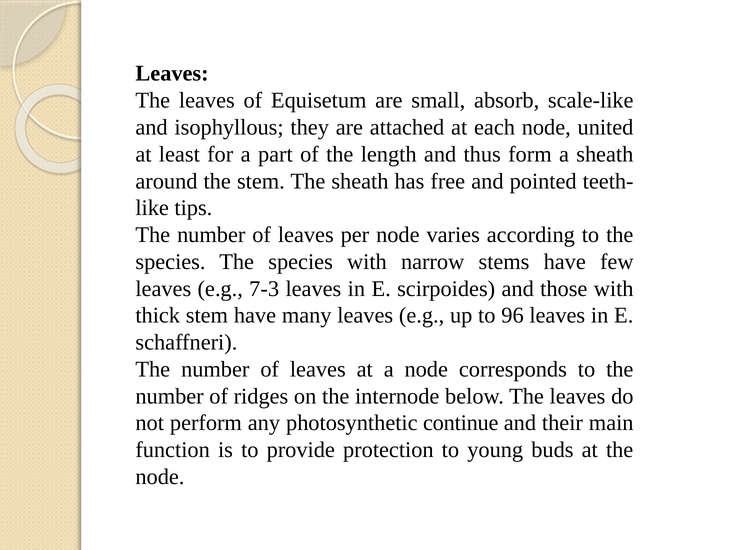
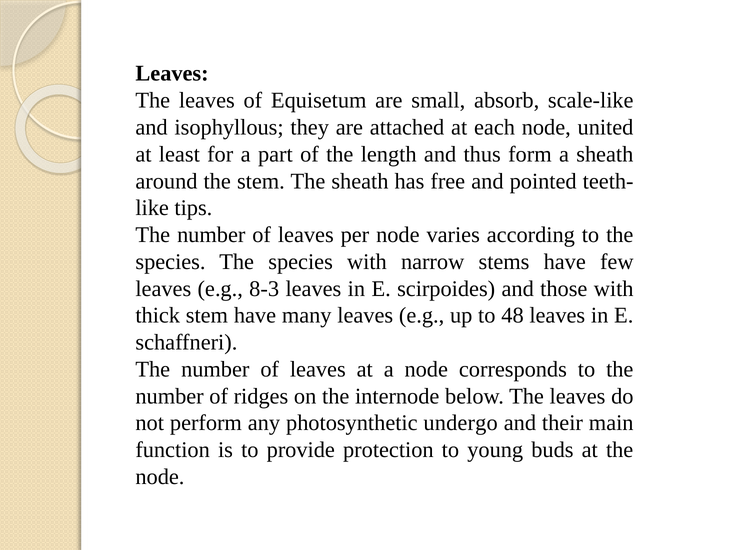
7-3: 7-3 -> 8-3 (264, 288)
96: 96 -> 48 (513, 315)
continue: continue -> undergo (461, 423)
